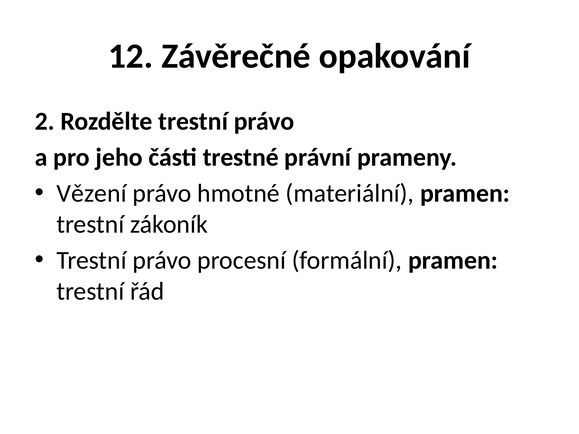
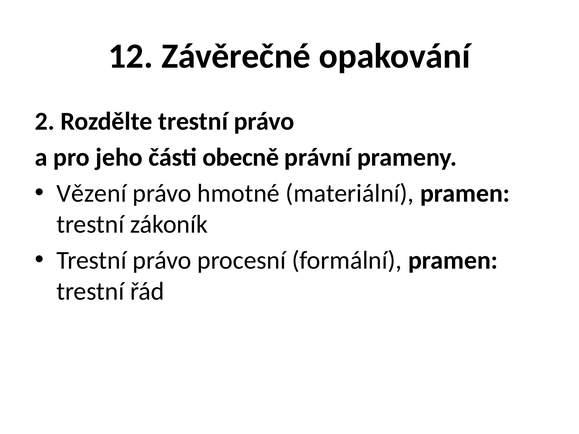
trestné: trestné -> obecně (241, 158)
